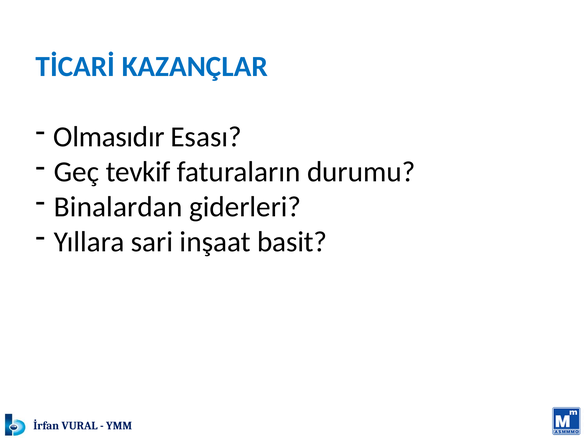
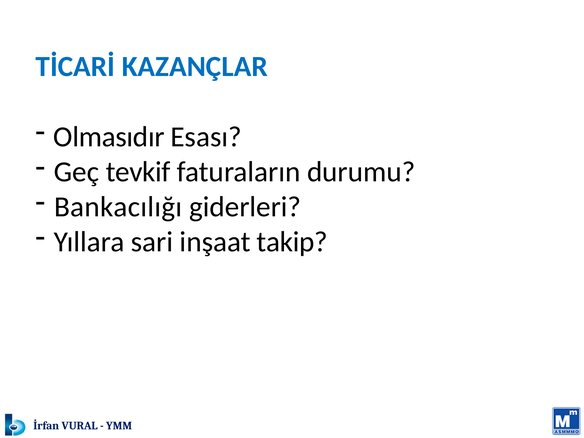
Binalardan: Binalardan -> Bankacılığı (118, 207)
basit: basit -> takip (292, 242)
